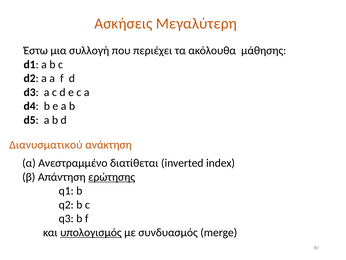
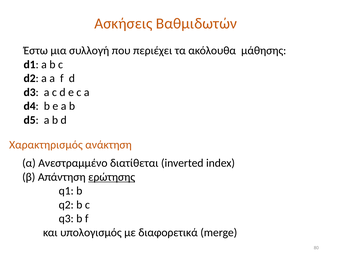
Μεγαλύτερη: Μεγαλύτερη -> Βαθμιδωτών (196, 24)
Διανυσματικού: Διανυσματικού -> Χαρακτηρισμός (46, 144)
υπολογισμός underline: present -> none (91, 232)
συνδυασμός: συνδυασμός -> διαφορετικά (168, 232)
